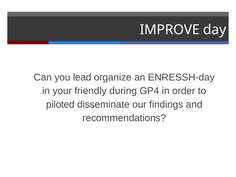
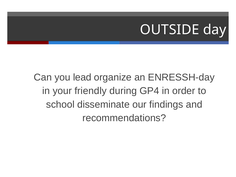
IMPROVE: IMPROVE -> OUTSIDE (170, 30)
piloted: piloted -> school (60, 104)
